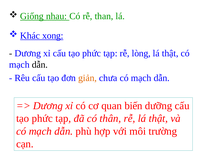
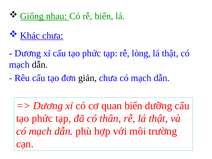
rễ than: than -> biến (104, 16)
Khác xong: xong -> chưa (53, 36)
giản colour: orange -> black (88, 78)
